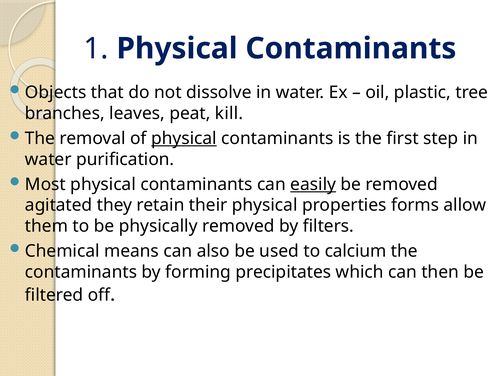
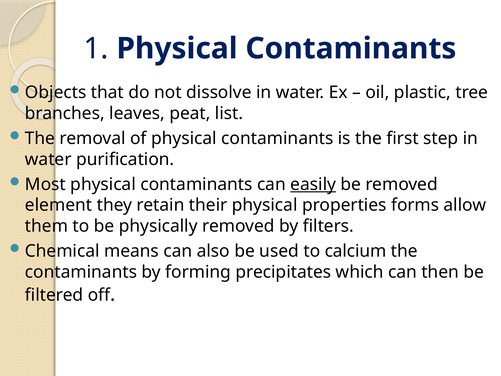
kill: kill -> list (229, 113)
physical underline: present -> none (184, 138)
agitated: agitated -> element (59, 205)
